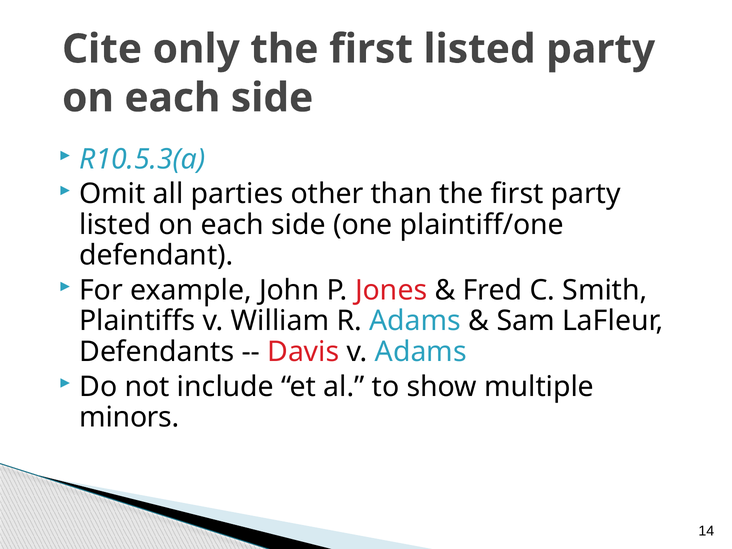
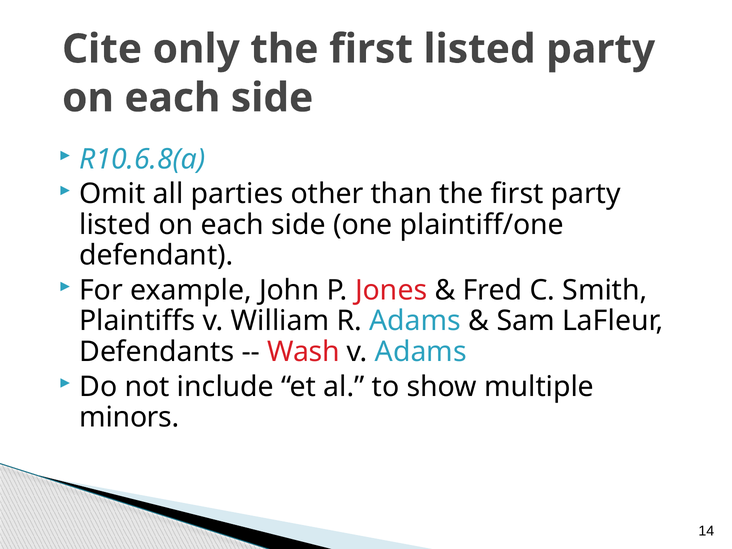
R10.5.3(a: R10.5.3(a -> R10.6.8(a (142, 159)
Davis: Davis -> Wash (303, 352)
